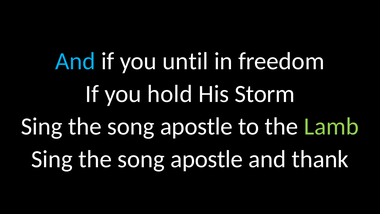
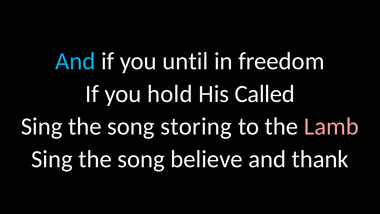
Storm: Storm -> Called (265, 94)
apostle: apostle -> storing (196, 126)
Lamb colour: light green -> pink (331, 126)
apostle: apostle -> believe (207, 159)
